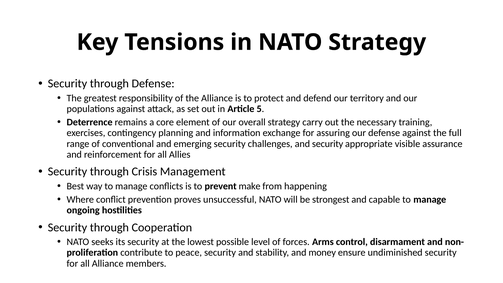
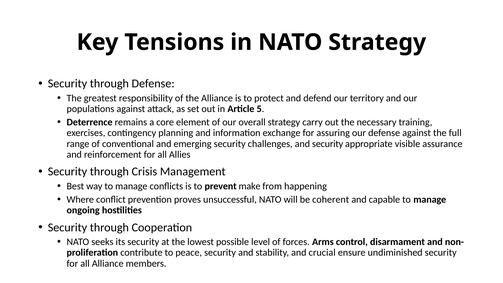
strongest: strongest -> coherent (331, 200)
money: money -> crucial (322, 253)
